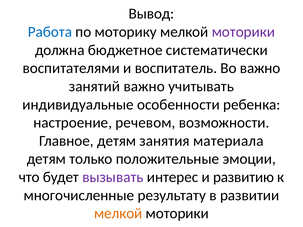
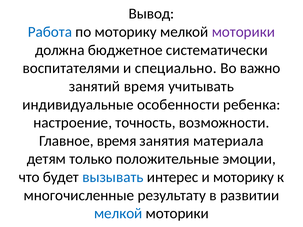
воспитатель: воспитатель -> специально (176, 68)
занятий важно: важно -> время (144, 86)
речевом: речевом -> точность (145, 123)
Главное детям: детям -> время (117, 141)
вызывать colour: purple -> blue (113, 177)
и развитию: развитию -> моторику (244, 177)
мелкой colour: orange -> blue (118, 214)
